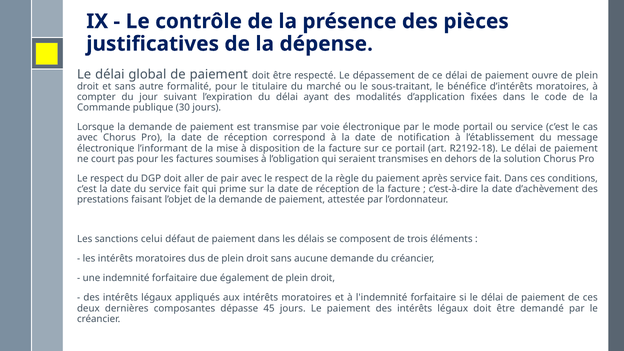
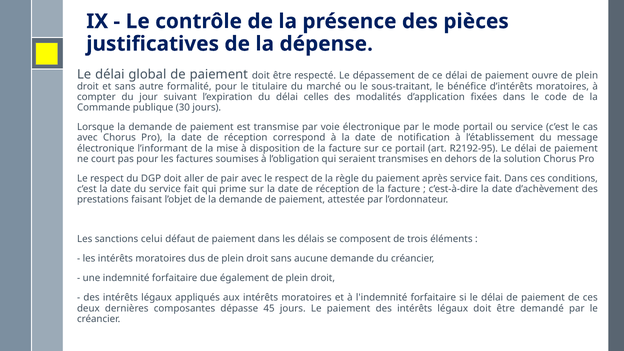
ayant: ayant -> celles (316, 97)
R2192-18: R2192-18 -> R2192-95 (474, 148)
